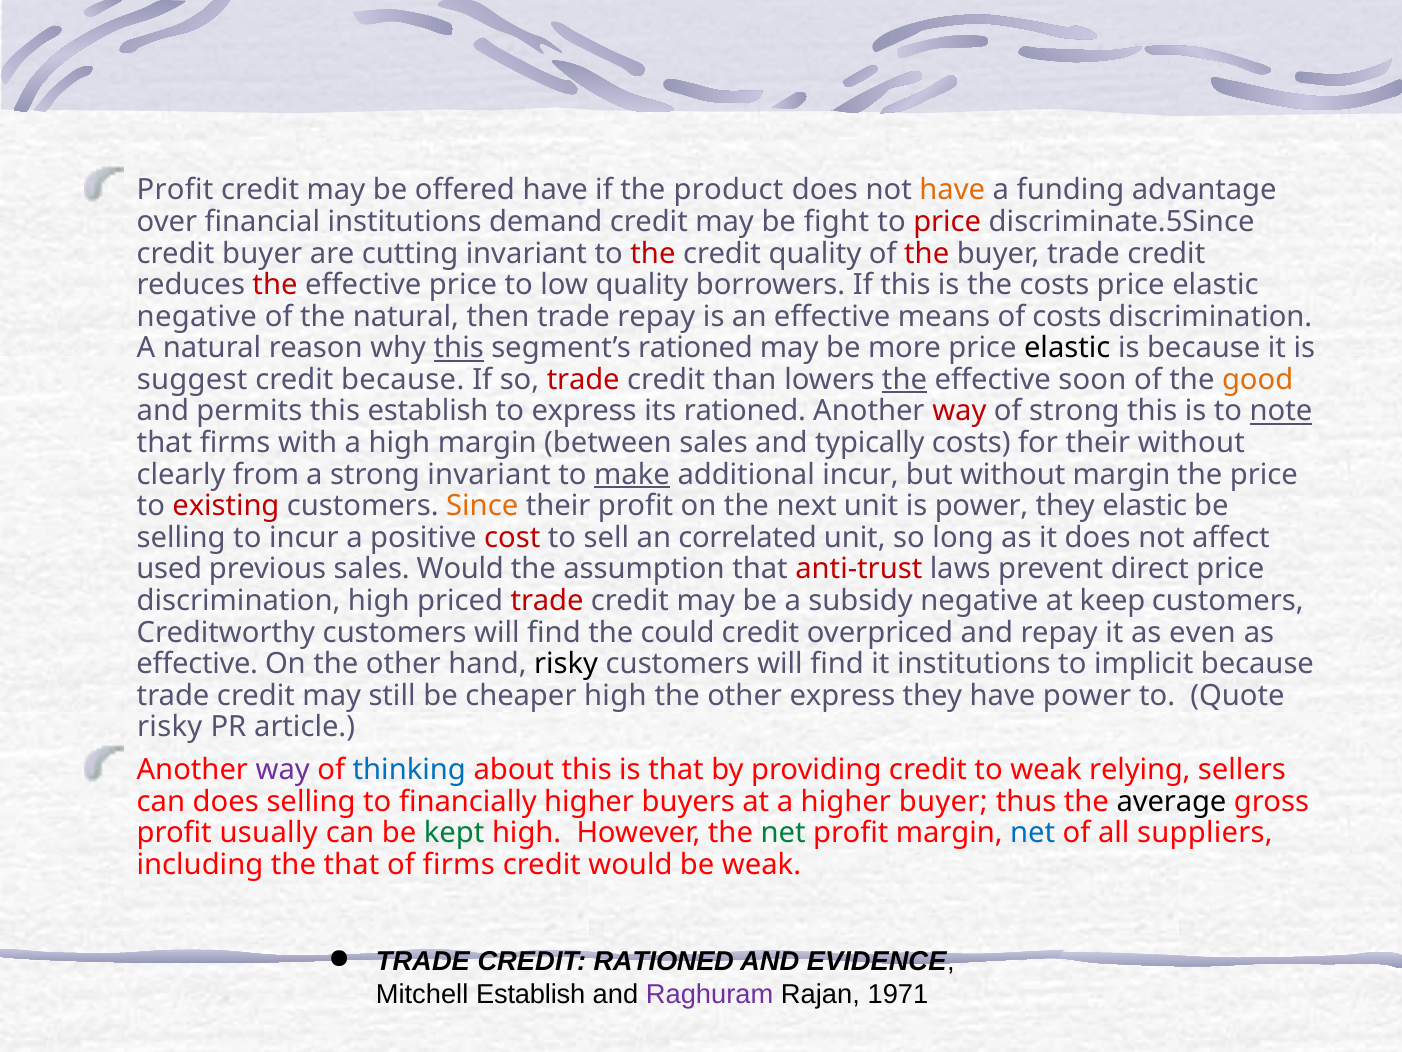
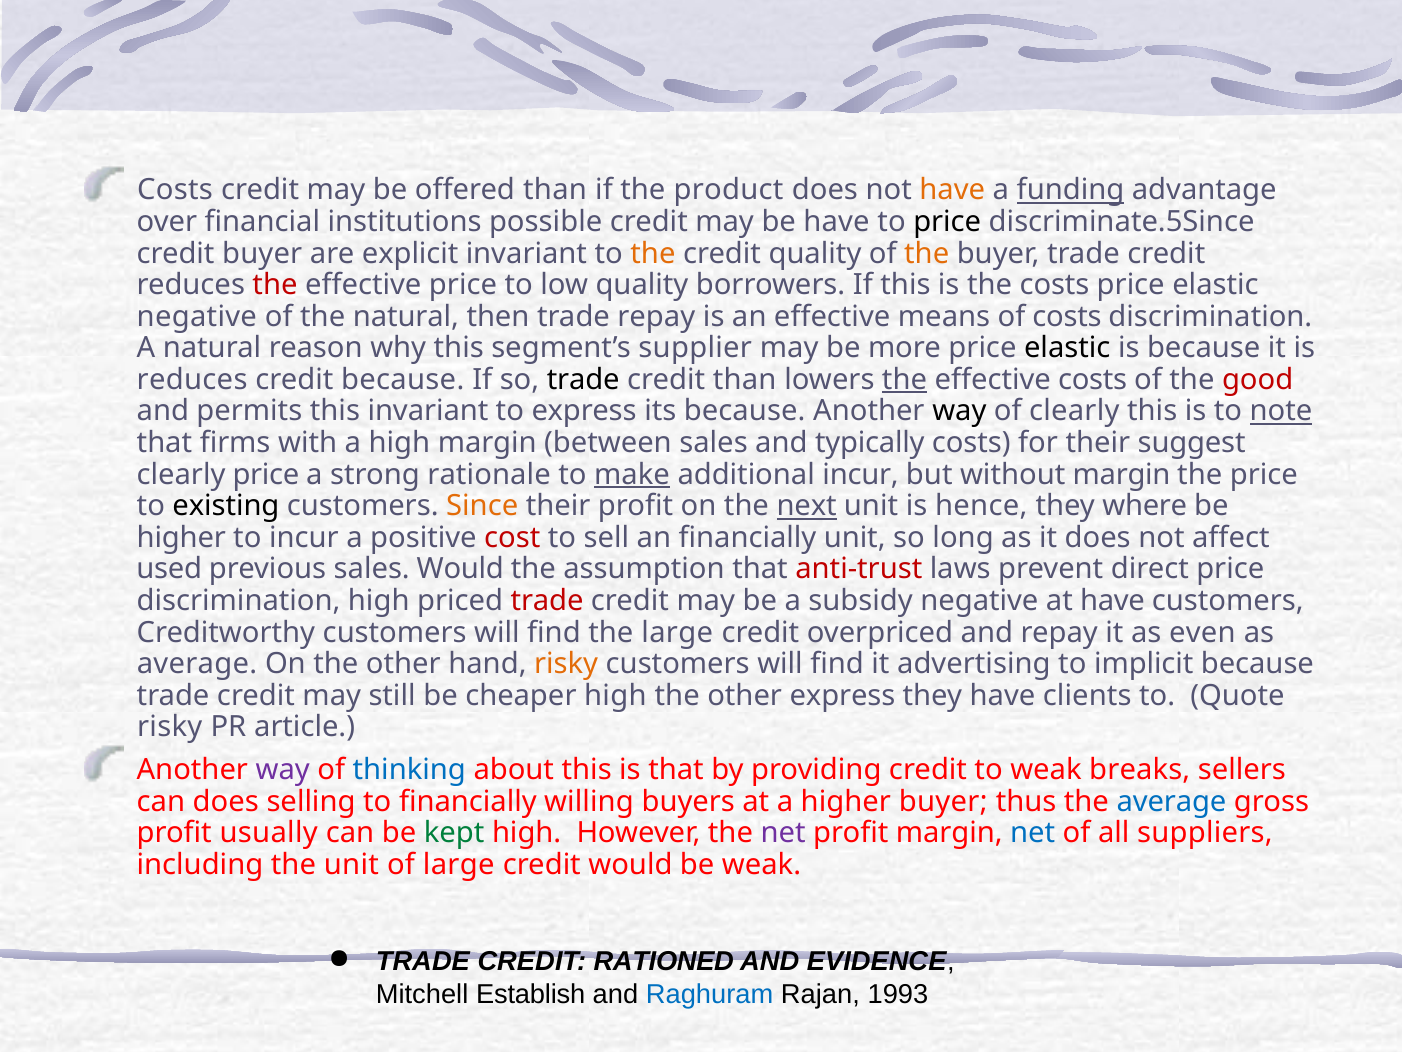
Profit: Profit -> Costs (175, 190)
offered have: have -> than (555, 190)
funding underline: none -> present (1071, 190)
demand: demand -> possible (546, 222)
be fight: fight -> have (837, 222)
price colour: red -> black (947, 222)
cutting: cutting -> explicit (410, 253)
the colour: red -> orange (653, 253)
the colour: red -> orange (927, 253)
this underline: present -> none (459, 348)
segment’s rationed: rationed -> supplier (695, 348)
suggest: suggest -> reduces (192, 380)
trade colour: red -> black (583, 380)
effective soon: soon -> costs (1093, 380)
good colour: orange -> red (1258, 380)
this establish: establish -> invariant (428, 411)
its rationed: rationed -> because (745, 411)
way colour: red -> black (959, 411)
of strong: strong -> clearly (1074, 411)
their without: without -> suggest (1192, 443)
clearly from: from -> price (266, 474)
strong invariant: invariant -> rationale (489, 474)
existing colour: red -> black (226, 506)
next underline: none -> present (807, 506)
is power: power -> hence (981, 506)
they elastic: elastic -> where (1145, 506)
selling: selling -> higher (181, 537)
an correlated: correlated -> financially (747, 537)
at keep: keep -> have (1113, 601)
the could: could -> large (677, 632)
effective: effective -> average (197, 664)
risky colour: black -> orange (566, 664)
it institutions: institutions -> advertising (974, 664)
have power: power -> clients (1087, 695)
relying: relying -> breaks (1140, 770)
financially higher: higher -> willing (589, 801)
average colour: black -> blue (1171, 801)
net colour: green -> purple (783, 833)
the that: that -> unit (351, 864)
of firms: firms -> large (459, 864)
Raghuram colour: purple -> blue (710, 994)
1971: 1971 -> 1993 (898, 994)
